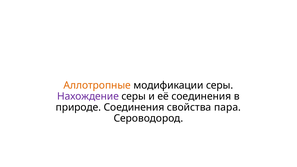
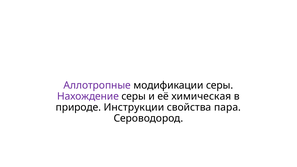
Аллотропные colour: orange -> purple (97, 85)
её соединения: соединения -> химическая (201, 96)
природе Соединения: Соединения -> Инструкции (134, 107)
